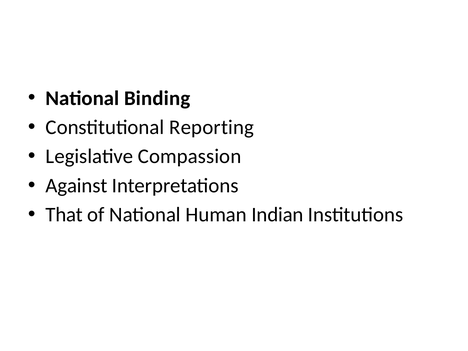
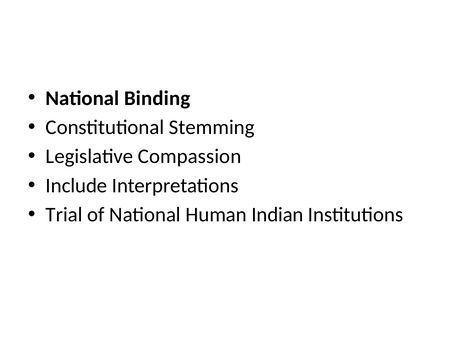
Reporting: Reporting -> Stemming (212, 127)
Against: Against -> Include (76, 186)
That: That -> Trial (64, 215)
